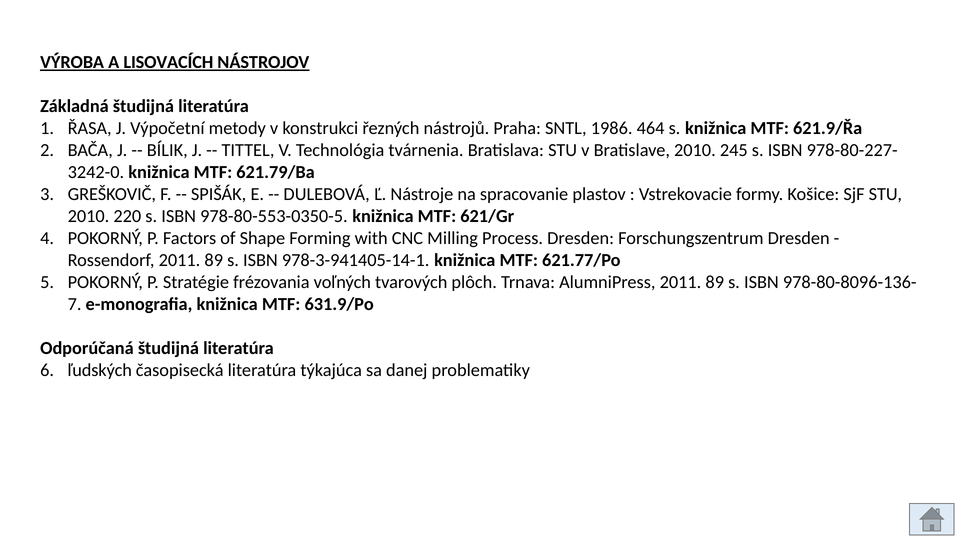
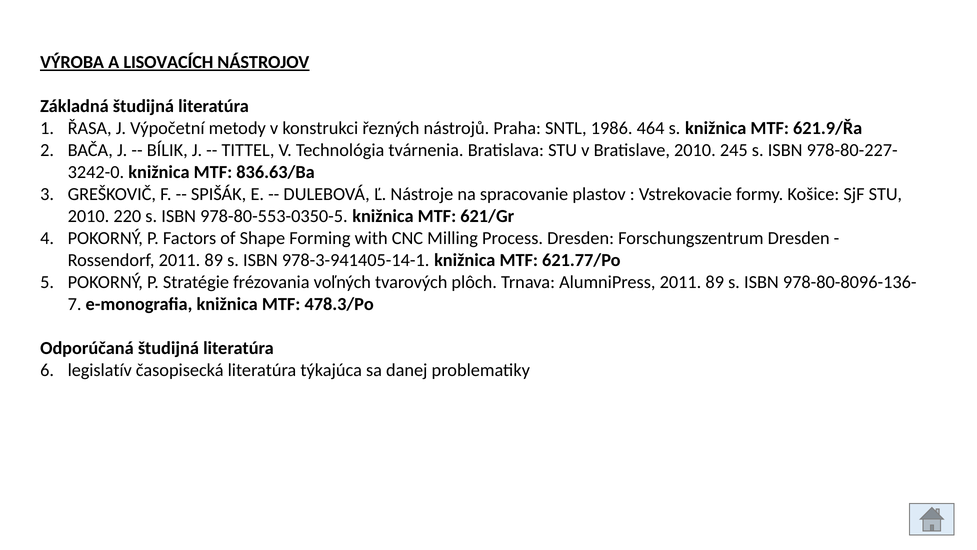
621.79/Ba: 621.79/Ba -> 836.63/Ba (276, 172)
631.9/Po: 631.9/Po -> 478.3/Po (339, 304)
ľudských: ľudských -> legislatív (100, 370)
